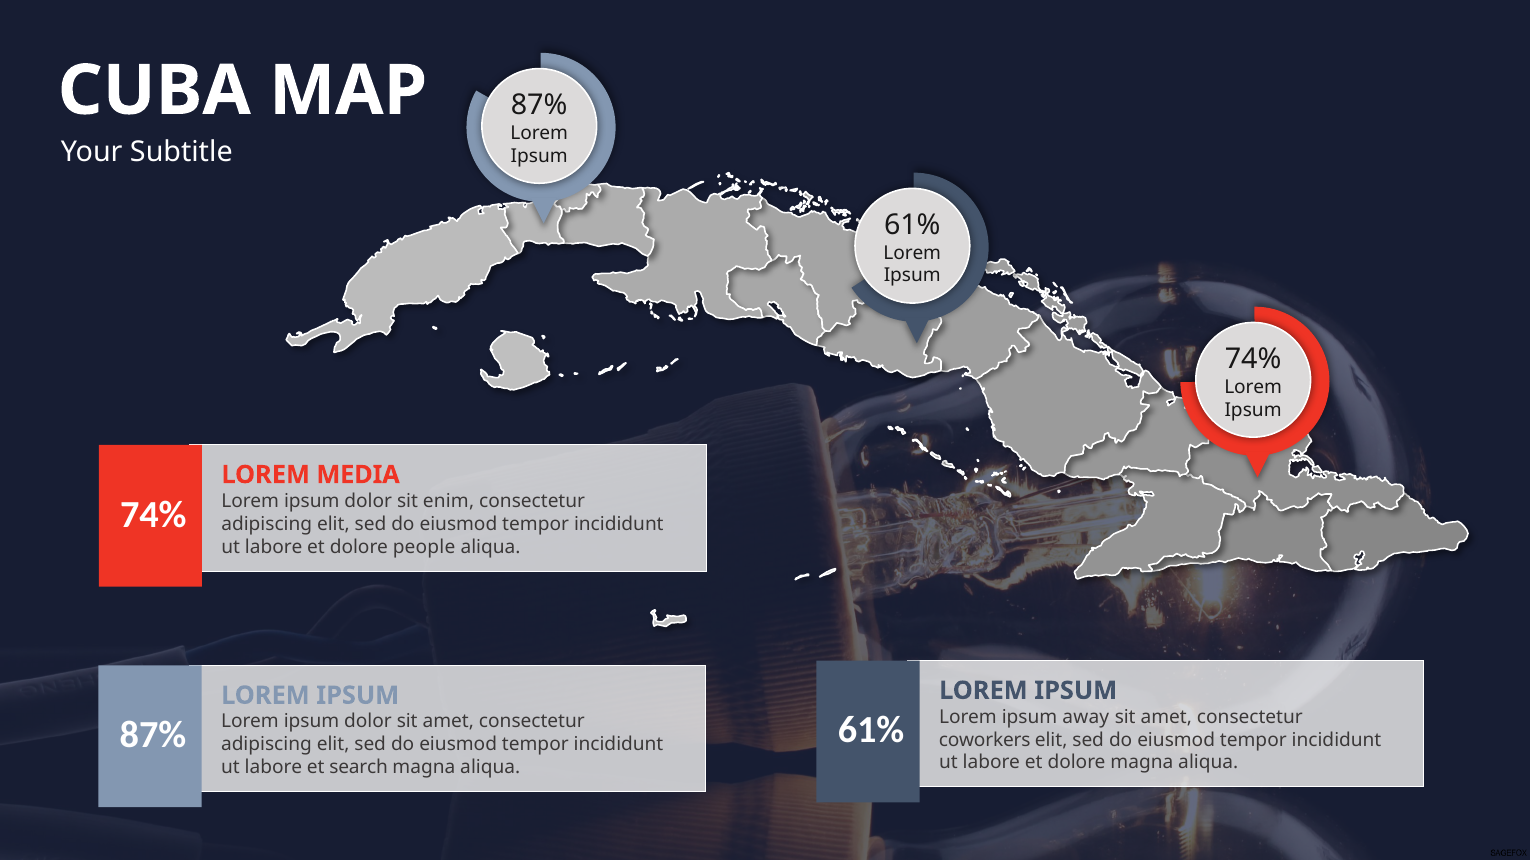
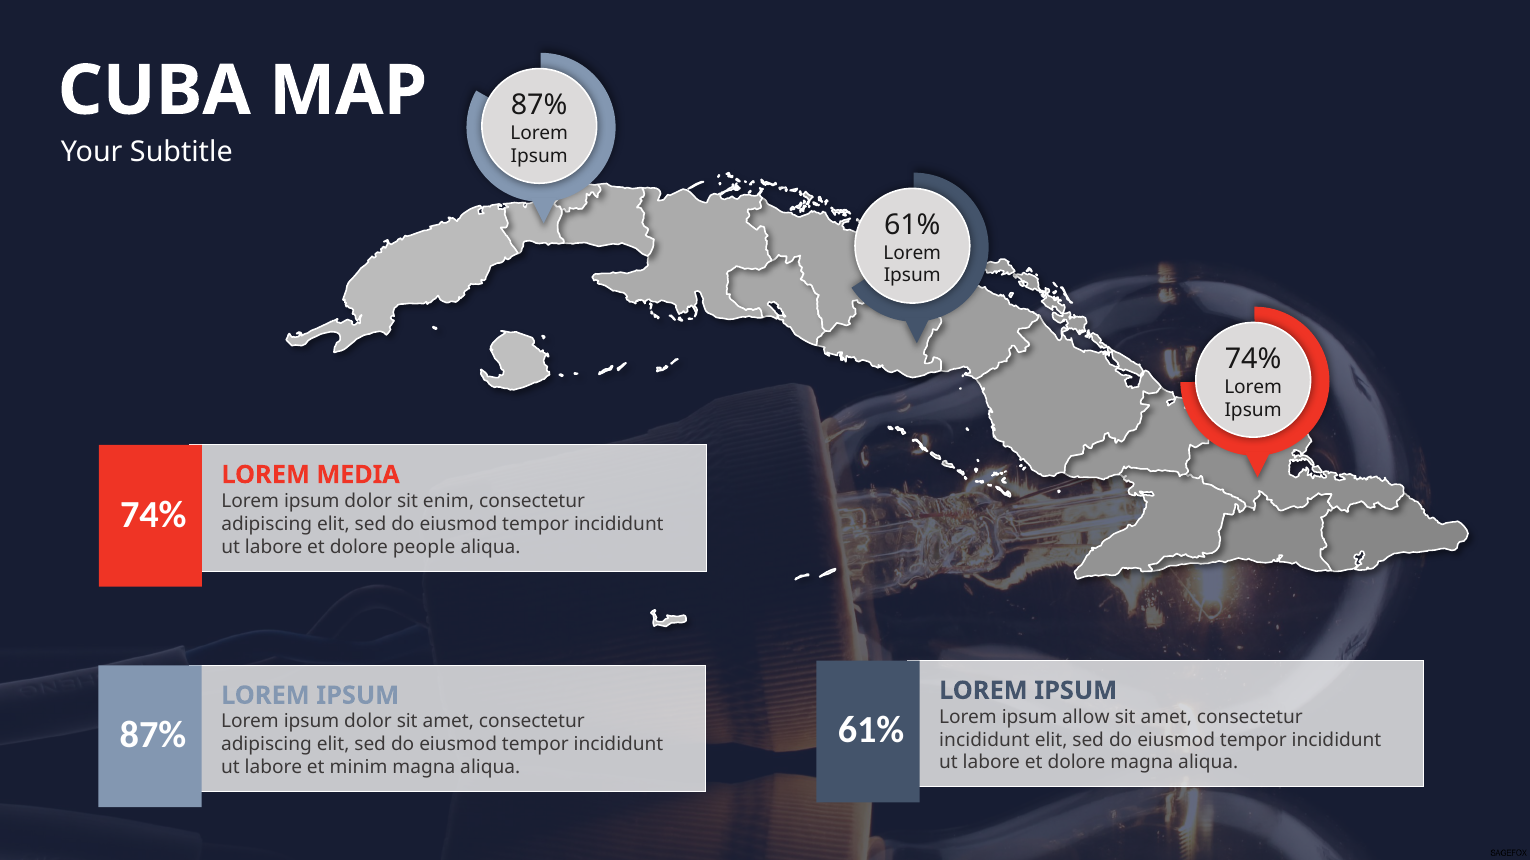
away: away -> allow (1086, 717)
coworkers: coworkers -> incididunt (984, 740)
search: search -> minim (359, 768)
